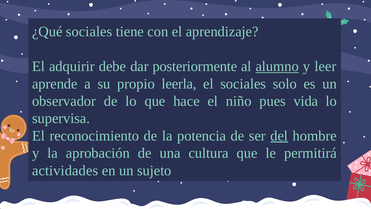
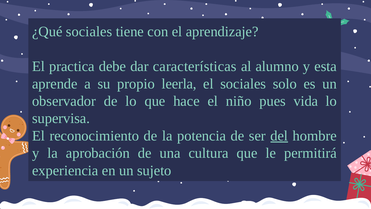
adquirir: adquirir -> practica (72, 66)
posteriormente: posteriormente -> características (195, 66)
alumno underline: present -> none (277, 66)
leer: leer -> esta (326, 66)
actividades: actividades -> experiencia (65, 170)
